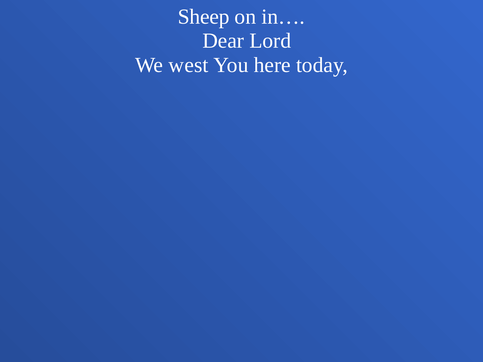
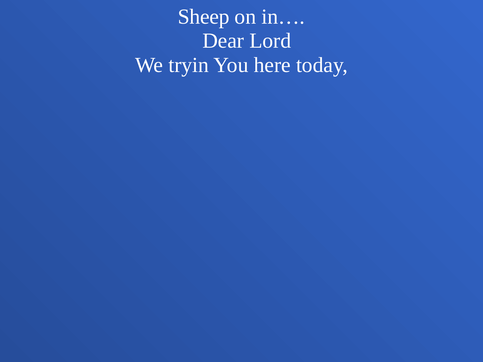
west: west -> tryin (189, 65)
